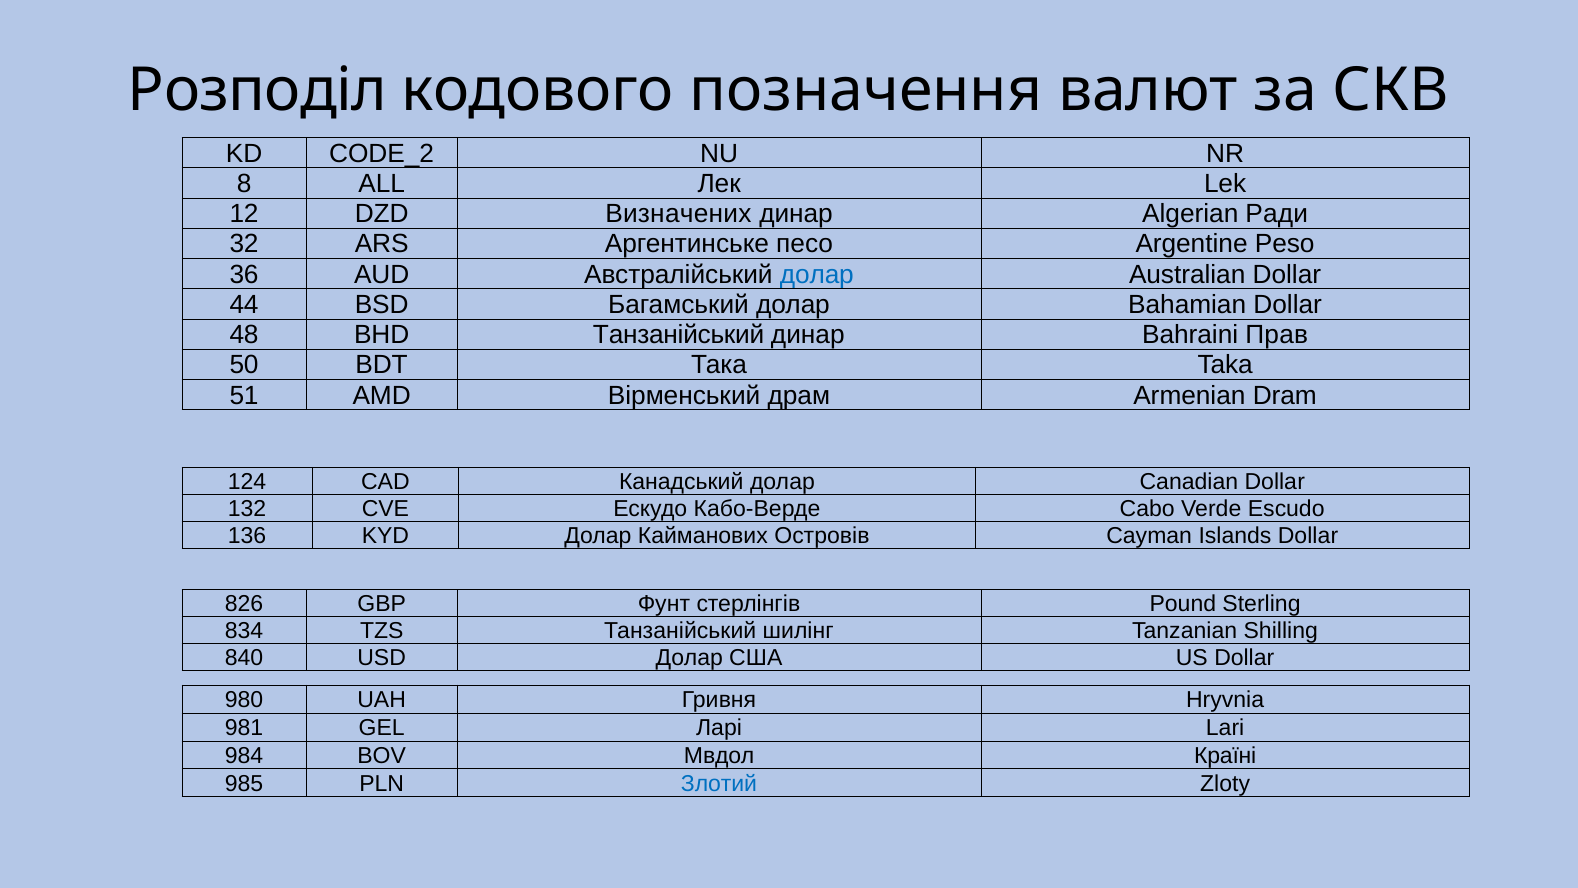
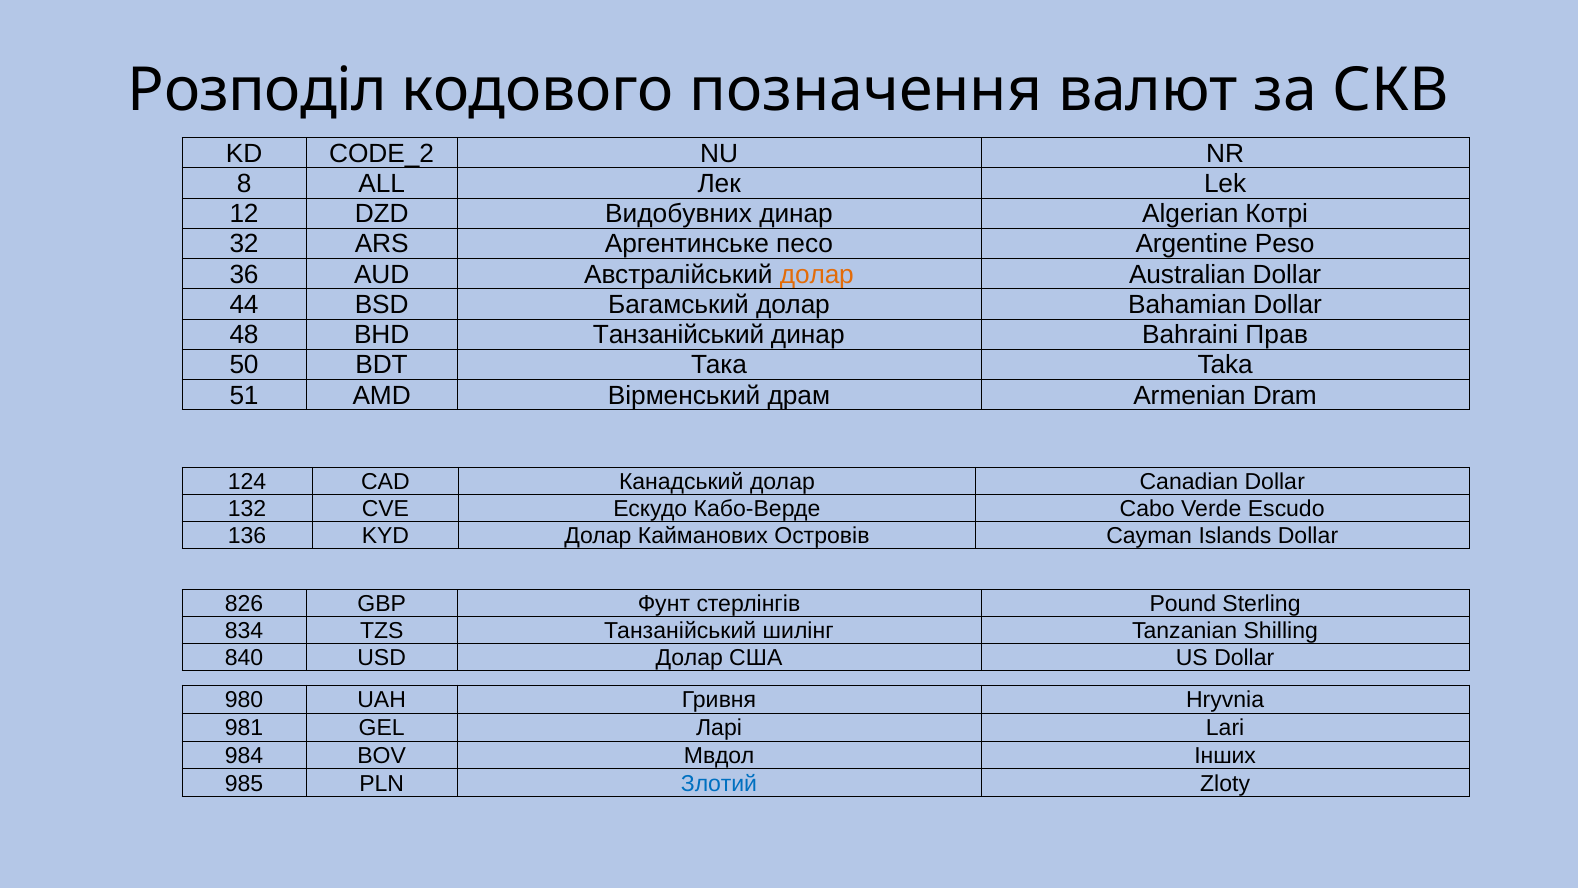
Визначених: Визначених -> Видобувних (678, 214)
Ради: Ради -> Котрі (1277, 214)
долар colour: blue -> orange (817, 274)
Країні: Країні -> Інших (1225, 756)
